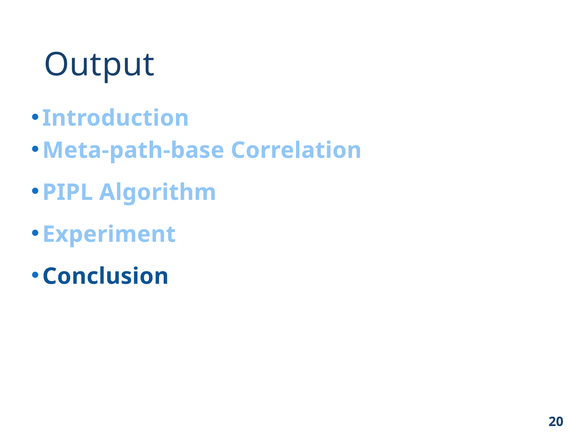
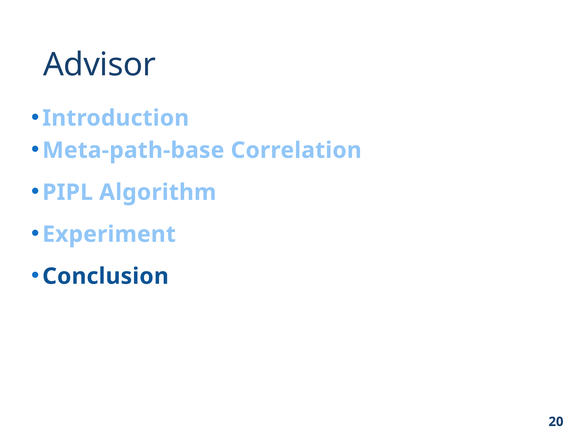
Output: Output -> Advisor (100, 65)
